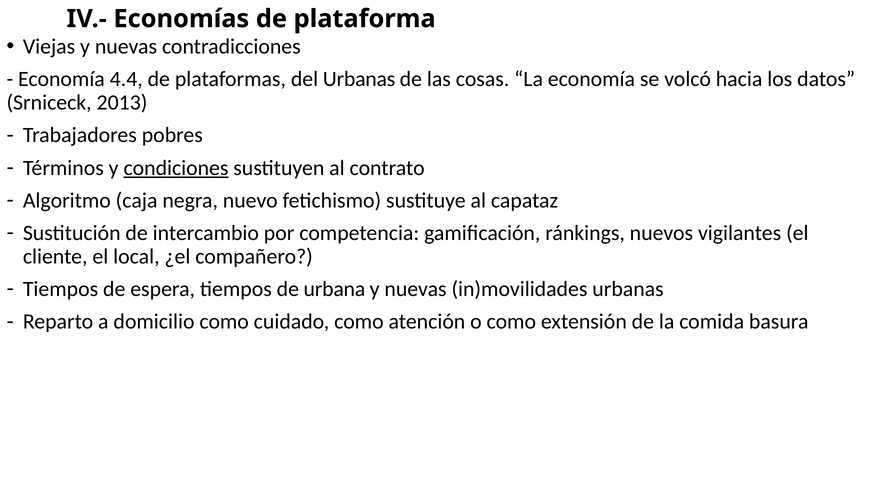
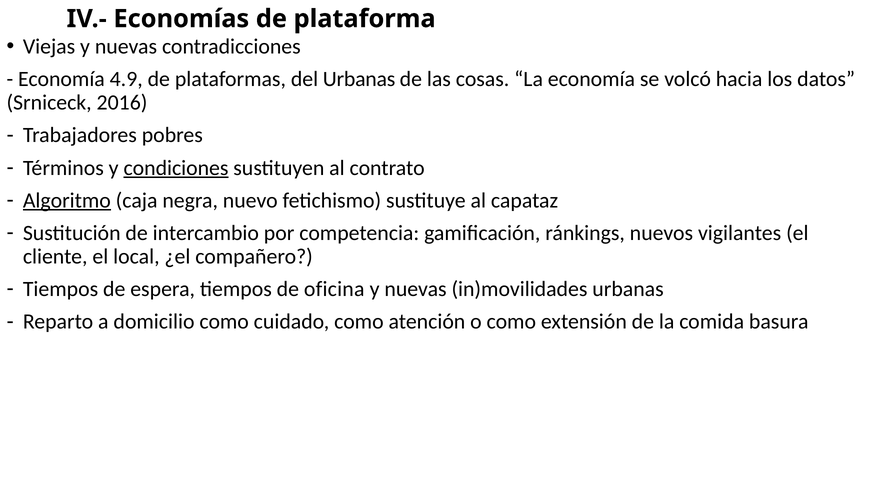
4.4: 4.4 -> 4.9 (126, 79)
2013: 2013 -> 2016 (122, 103)
Algoritmo underline: none -> present (67, 201)
urbana: urbana -> oficina (334, 289)
